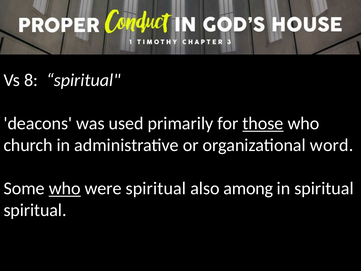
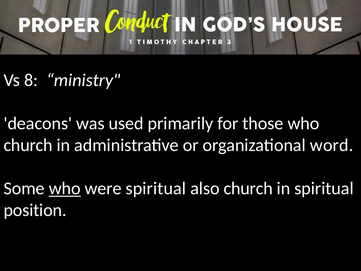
8 spiritual: spiritual -> ministry (83, 80)
those underline: present -> none (263, 123)
also among: among -> church (248, 188)
spiritual: spiritual -> position (35, 210)
